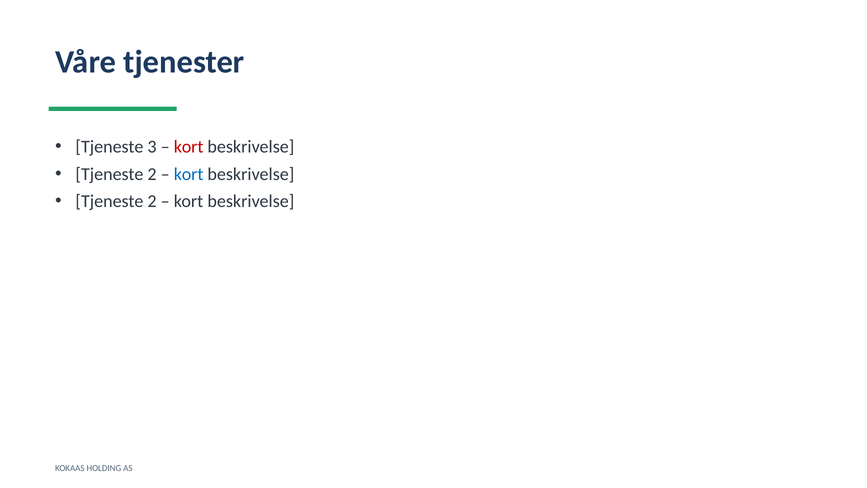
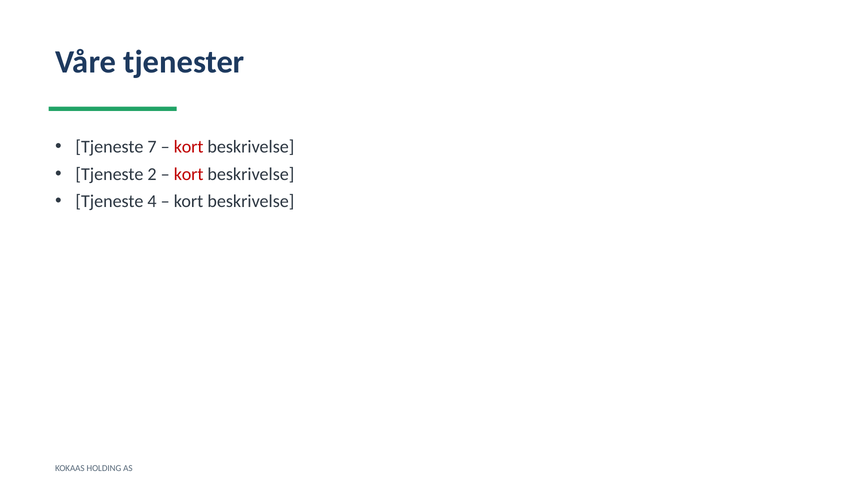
3: 3 -> 7 (152, 147)
kort colour: blue -> red (189, 174)
2: 2 -> 4 (152, 201)
